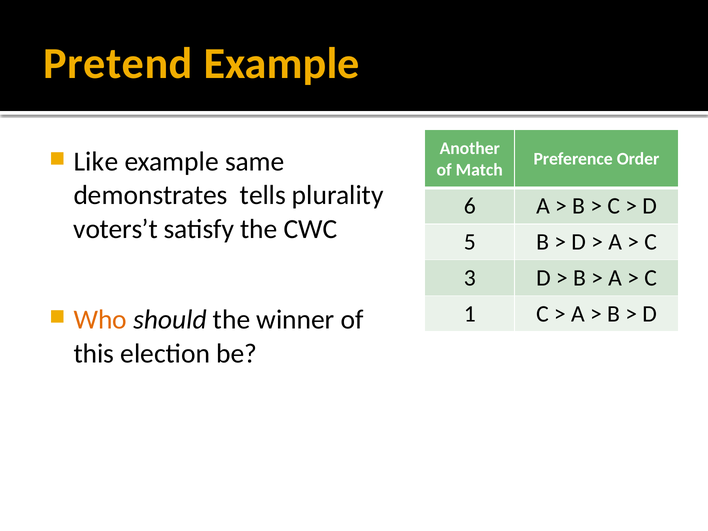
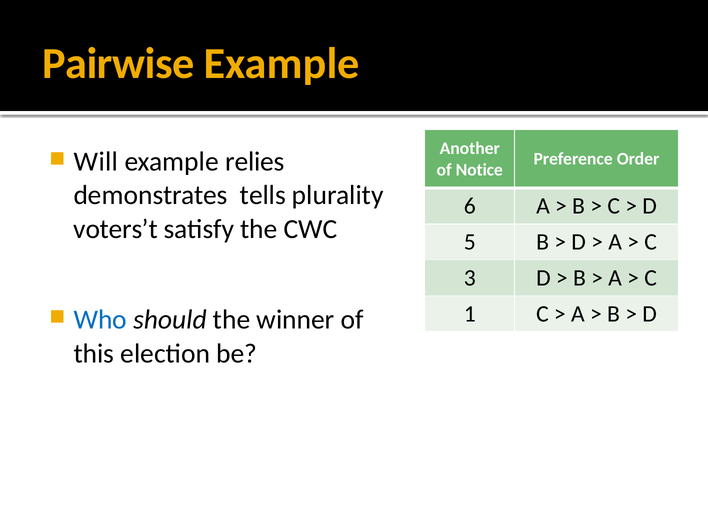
Pretend: Pretend -> Pairwise (118, 64)
Like: Like -> Will (96, 162)
same: same -> relies (255, 162)
Match: Match -> Notice (479, 170)
Who colour: orange -> blue (100, 320)
